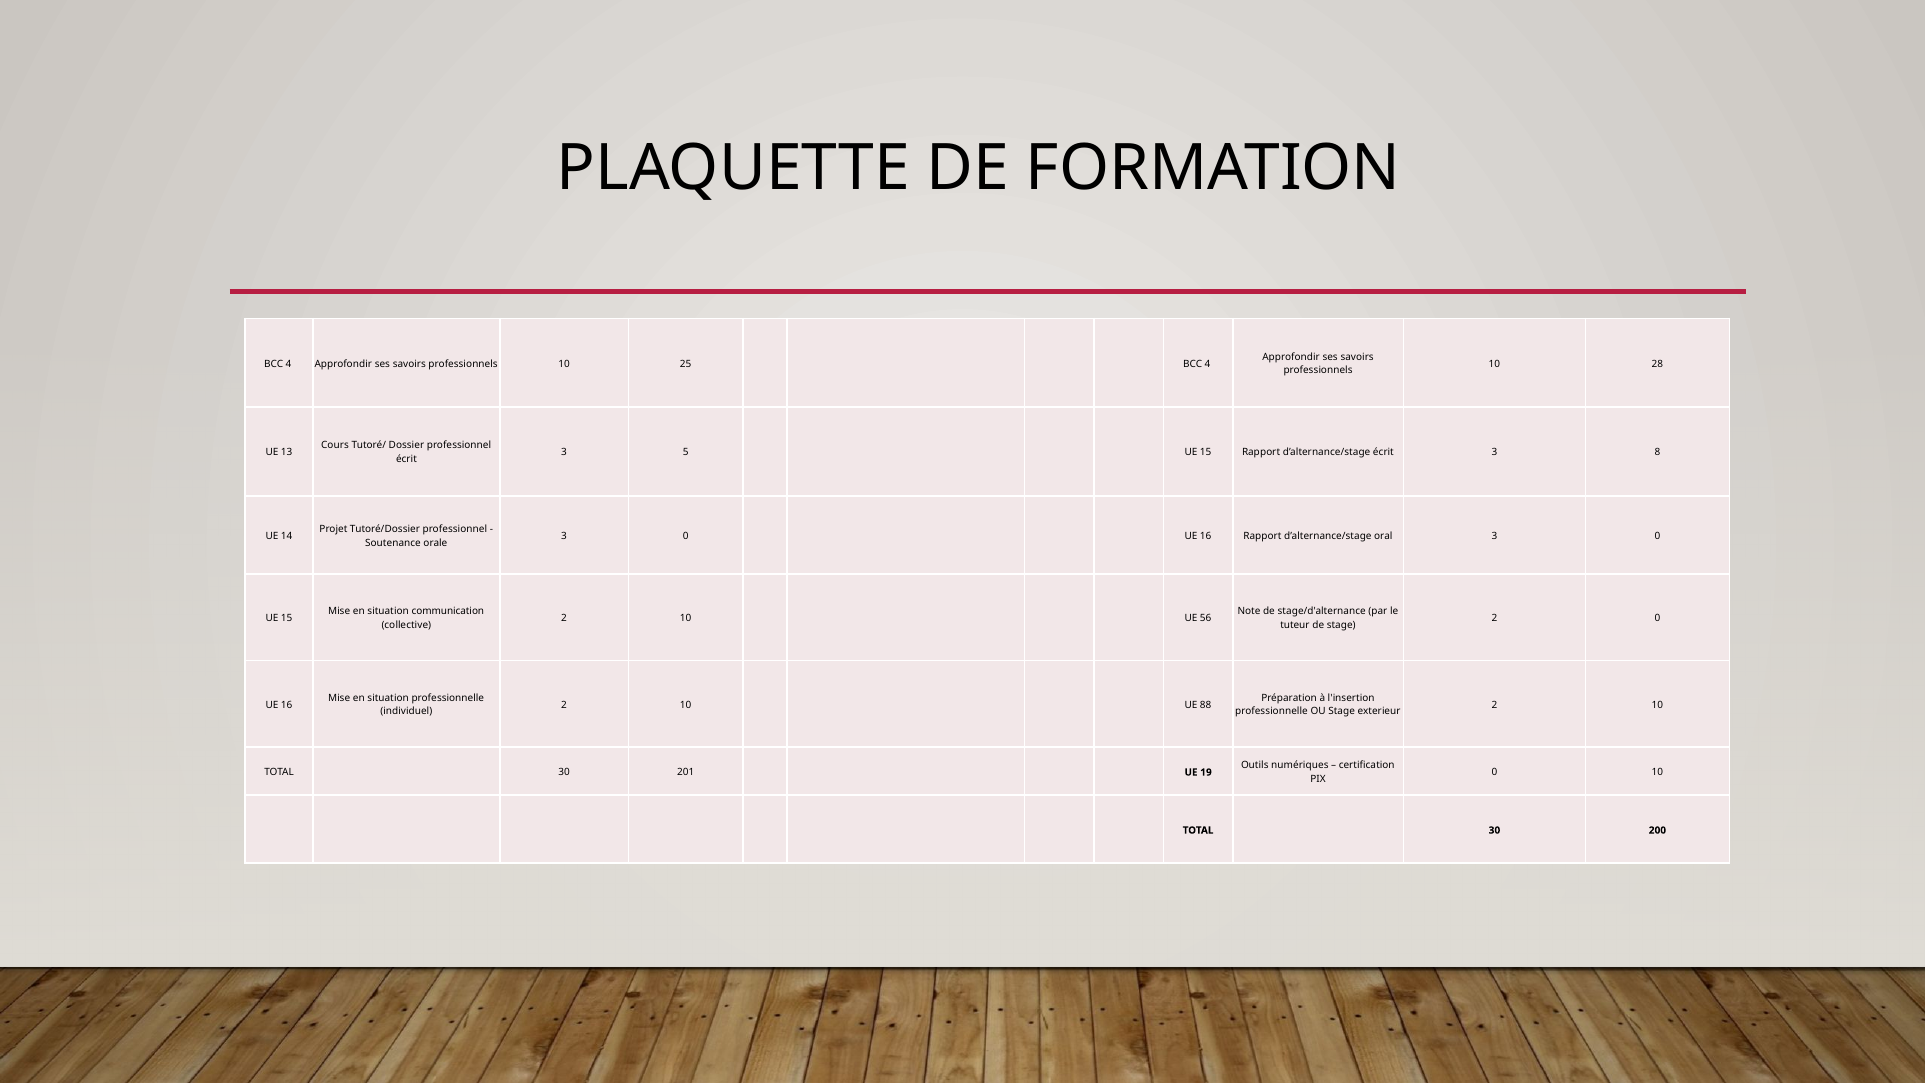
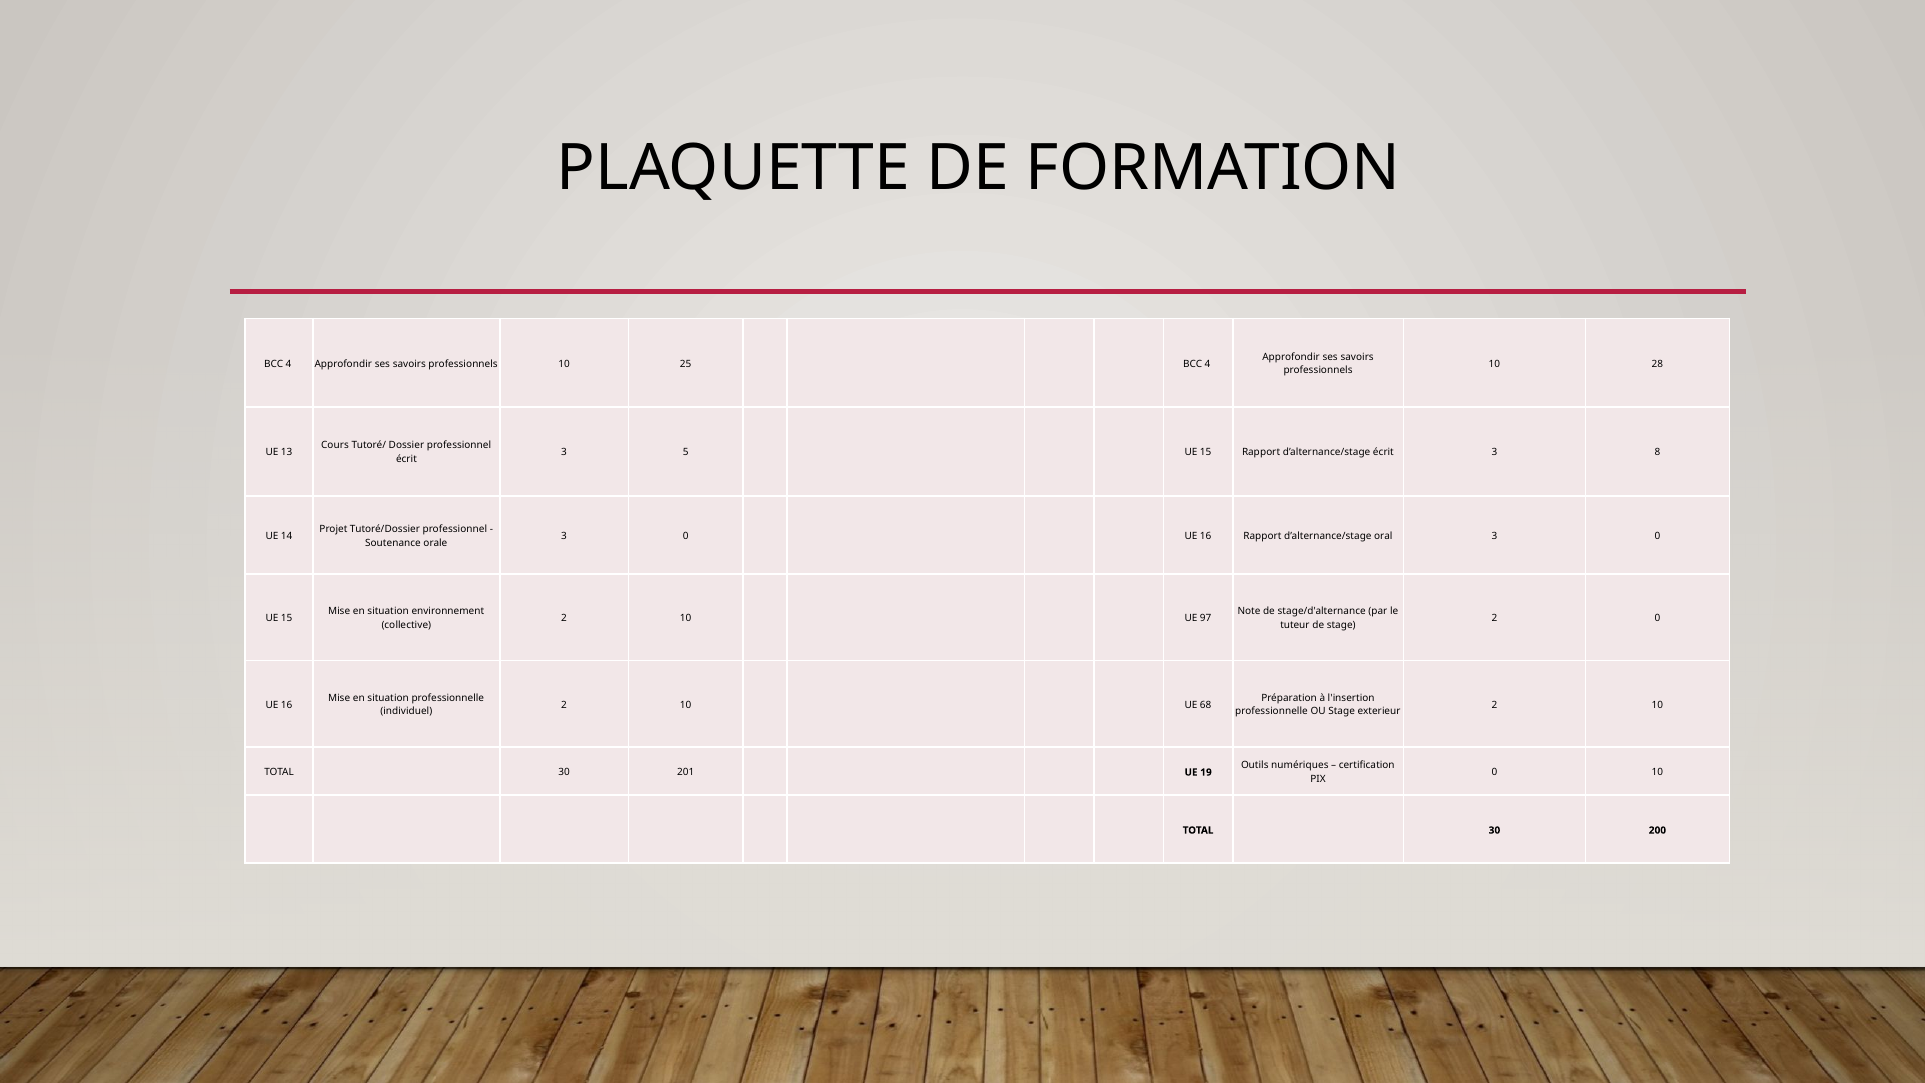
communication: communication -> environnement (448, 611)
56: 56 -> 97 (1206, 618)
88: 88 -> 68 (1206, 705)
